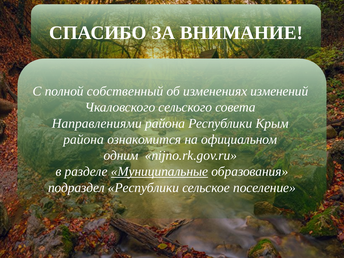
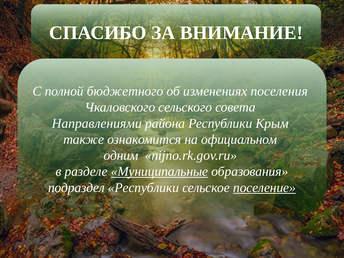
собственный: собственный -> бюджетного (125, 91)
изменений: изменений -> поселения (279, 91)
района: района -> также (84, 139)
поселение underline: none -> present (264, 188)
